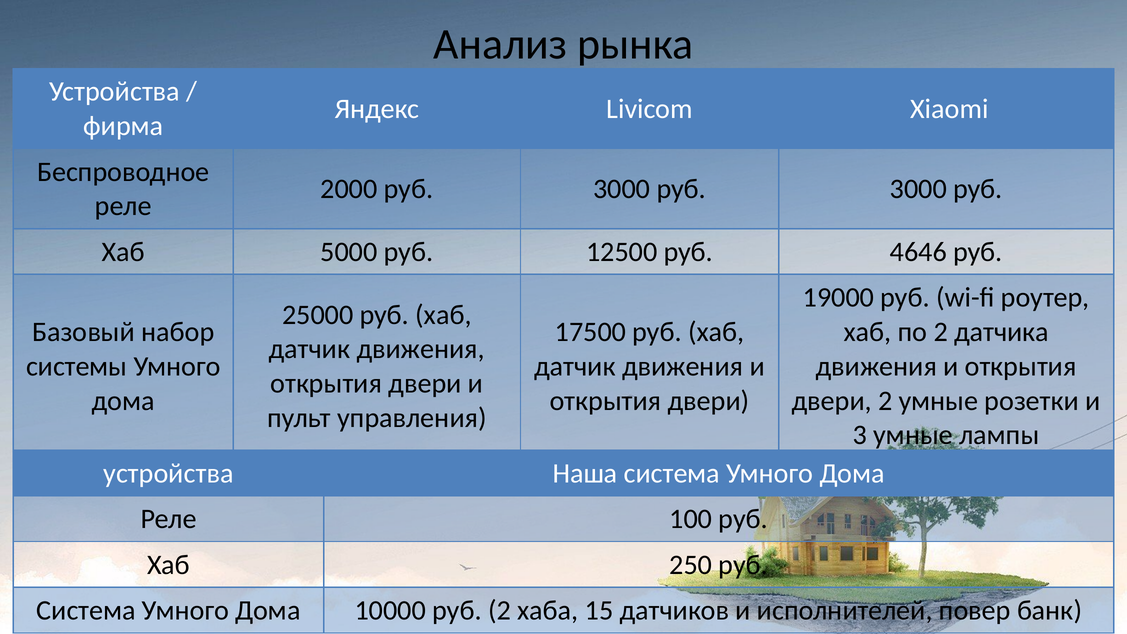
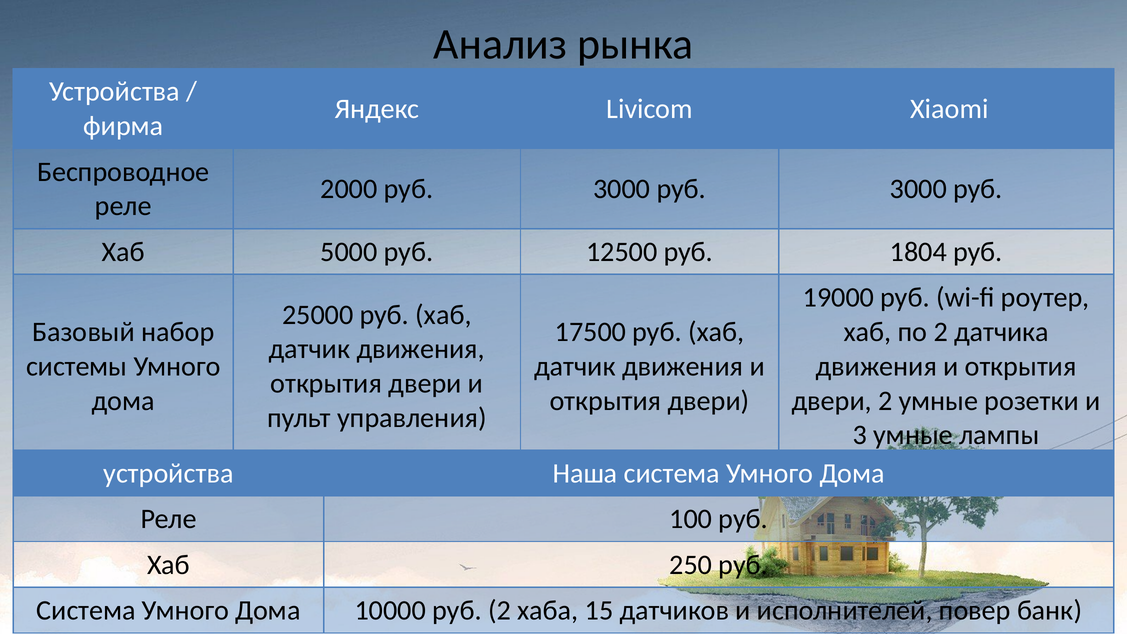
4646: 4646 -> 1804 (918, 252)
